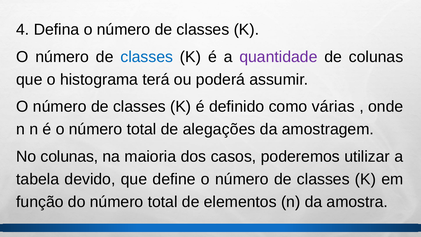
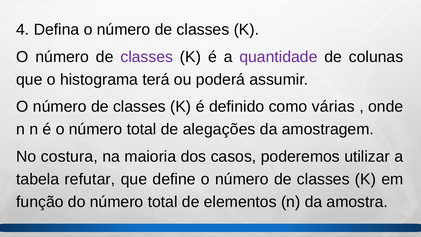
classes colour: blue -> purple (147, 57)
No colunas: colunas -> costura (69, 156)
devido: devido -> refutar (90, 179)
